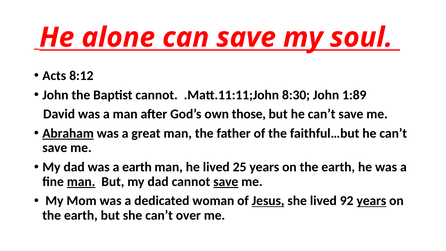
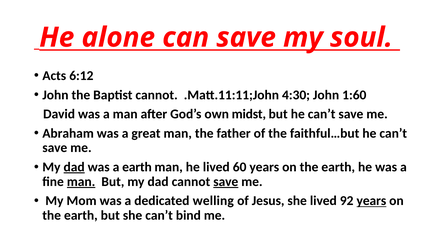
8:12: 8:12 -> 6:12 (81, 76)
8:30: 8:30 -> 4:30 (296, 95)
1:89: 1:89 -> 1:60 (354, 95)
those: those -> midst (249, 114)
Abraham underline: present -> none (68, 133)
dad underline: none -> present (74, 167)
25: 25 -> 60 (240, 167)
woman: woman -> welling (213, 201)
Jesus underline: present -> none (268, 201)
over: over -> bind (188, 215)
